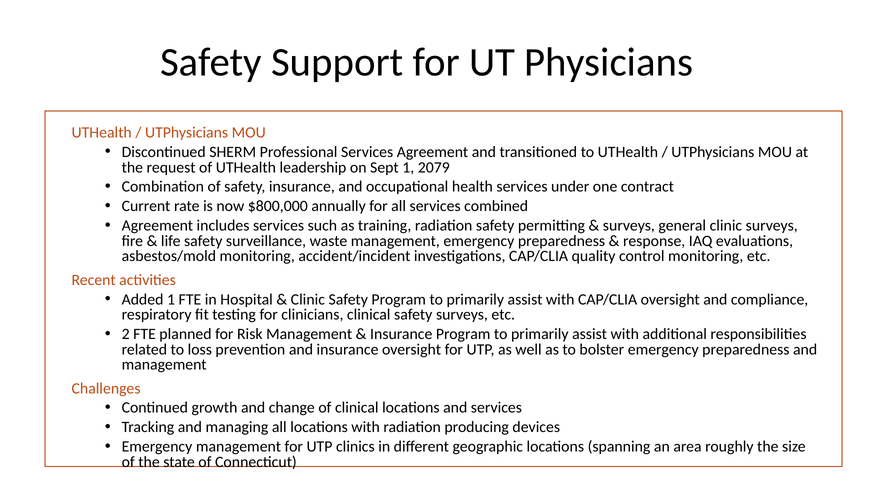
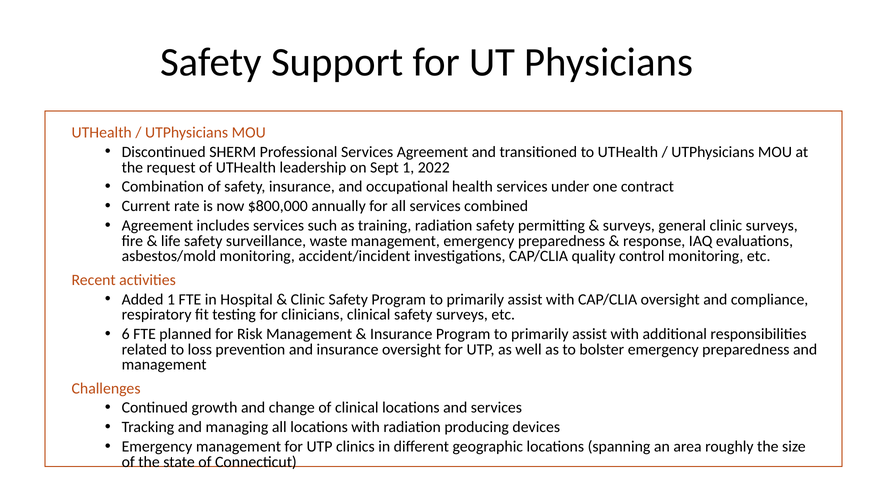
2079: 2079 -> 2022 (434, 168)
2: 2 -> 6 (126, 335)
